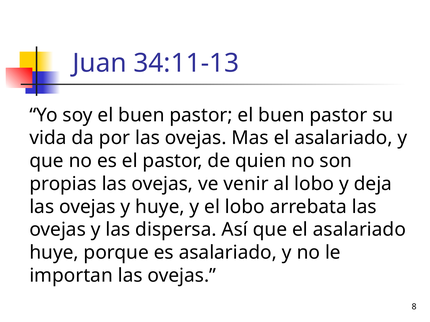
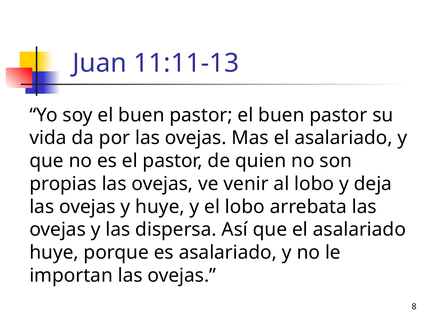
34:11-13: 34:11-13 -> 11:11-13 (186, 63)
